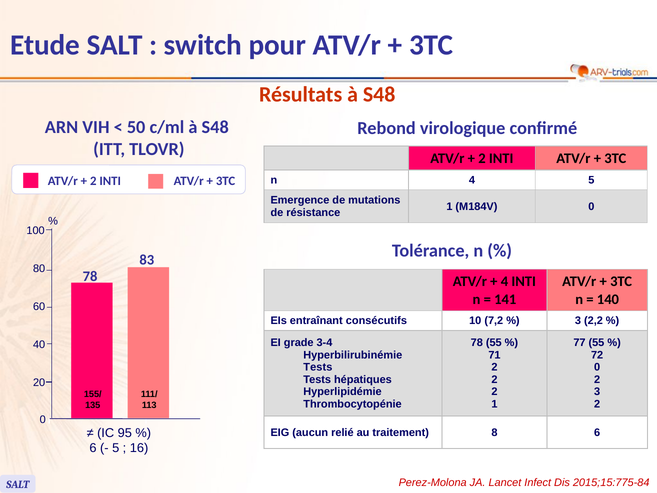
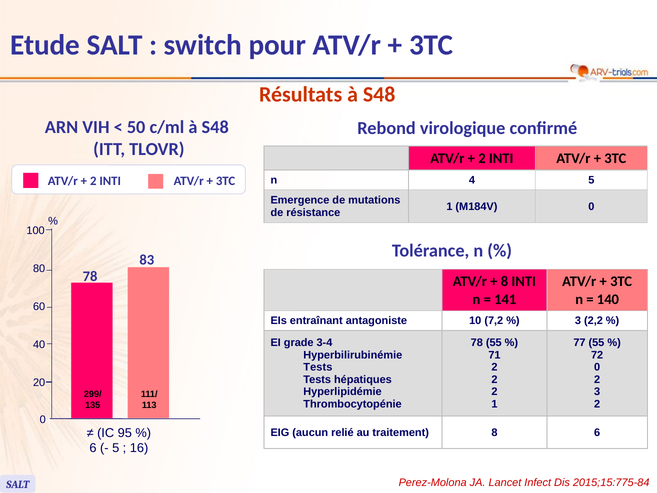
4: 4 -> 8 (504, 281)
consécutifs: consécutifs -> antagoniste (376, 321)
155/: 155/ -> 299/ (93, 394)
